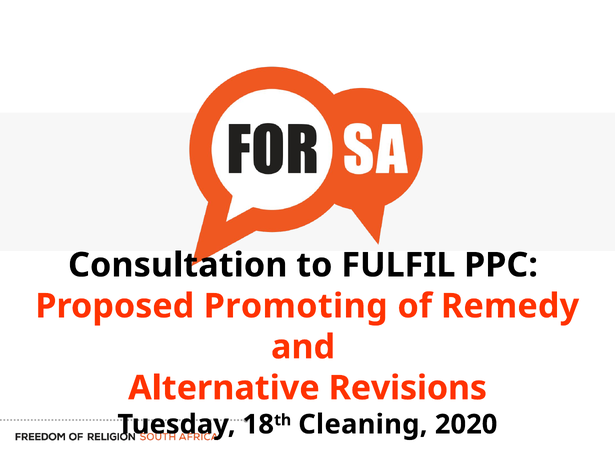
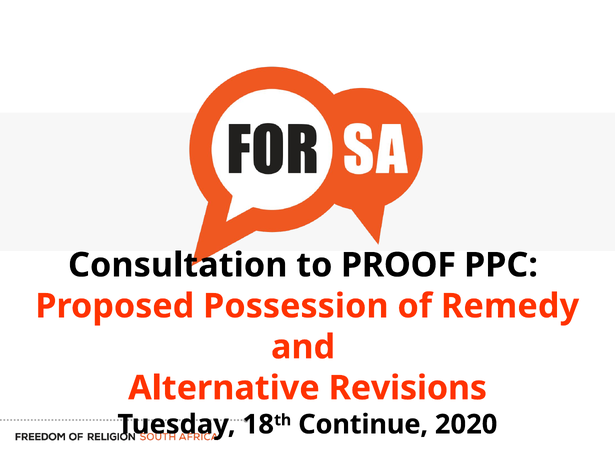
FULFIL: FULFIL -> PROOF (398, 265)
Promoting: Promoting -> Possession (296, 306)
Cleaning: Cleaning -> Continue (363, 425)
